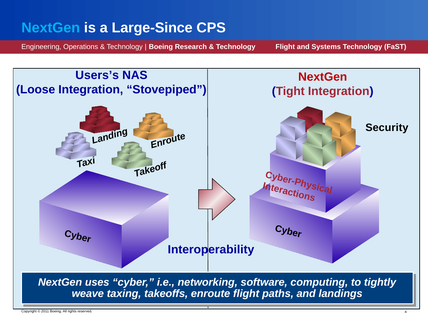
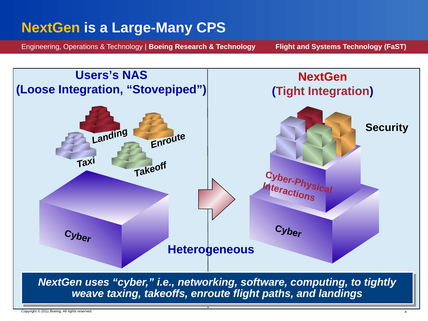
NextGen colour: light blue -> yellow (51, 28)
Large-Since: Large-Since -> Large-Many (152, 28)
Interoperability: Interoperability -> Heterogeneous (211, 249)
